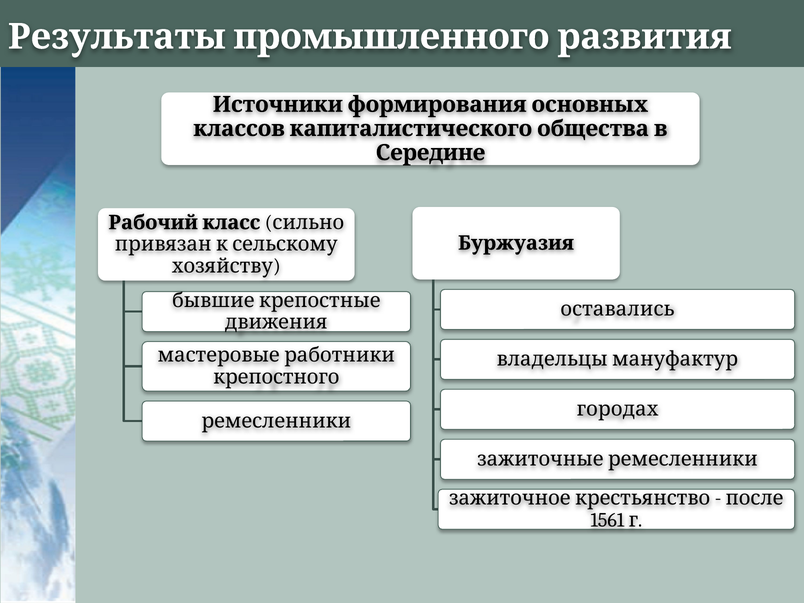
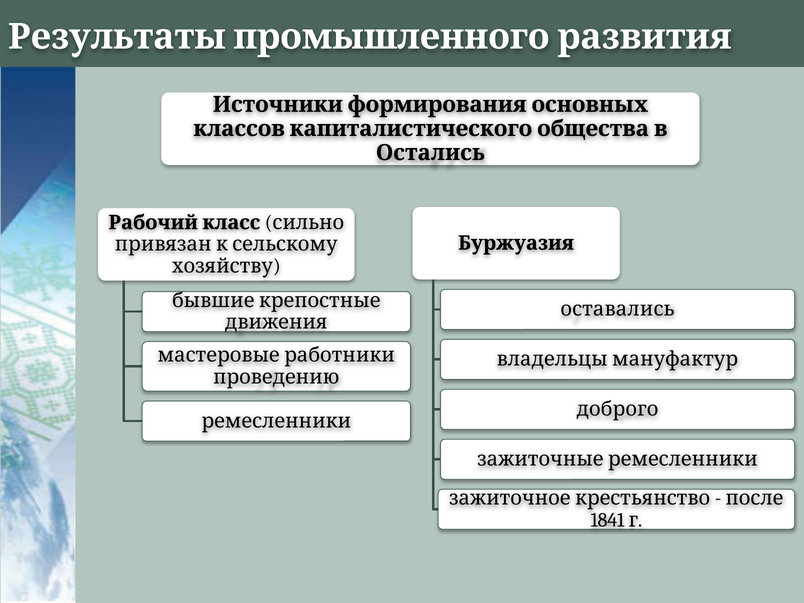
Середине: Середине -> Остались (430, 153)
крепостного: крепостного -> проведению (276, 377)
городах: городах -> доброго (617, 409)
1561: 1561 -> 1841 (607, 520)
